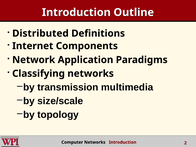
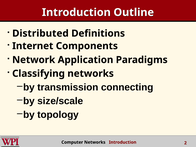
multimedia: multimedia -> connecting (127, 87)
